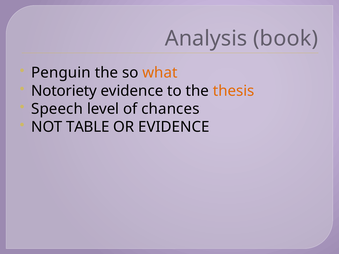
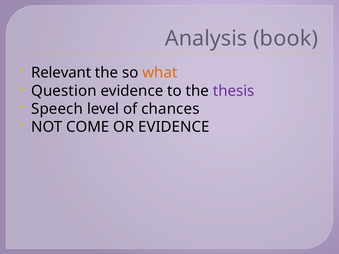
Penguin: Penguin -> Relevant (61, 73)
Notoriety: Notoriety -> Question (64, 91)
thesis colour: orange -> purple (234, 91)
TABLE: TABLE -> COME (88, 127)
